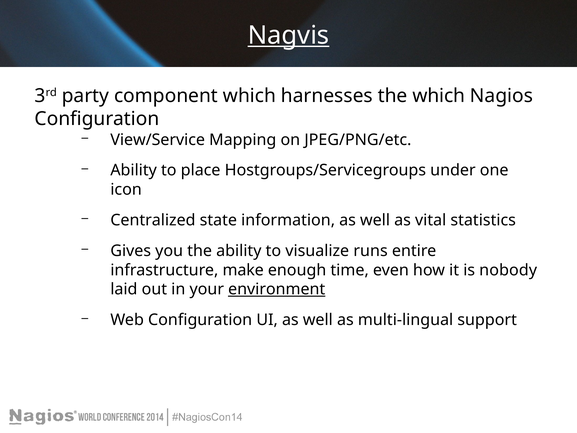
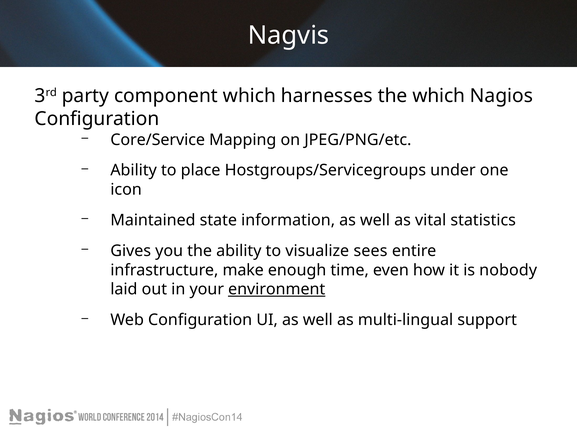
Nagvis underline: present -> none (288, 35)
View/Service: View/Service -> Core/Service (158, 140)
Centralized: Centralized -> Maintained (153, 220)
runs: runs -> sees (370, 251)
